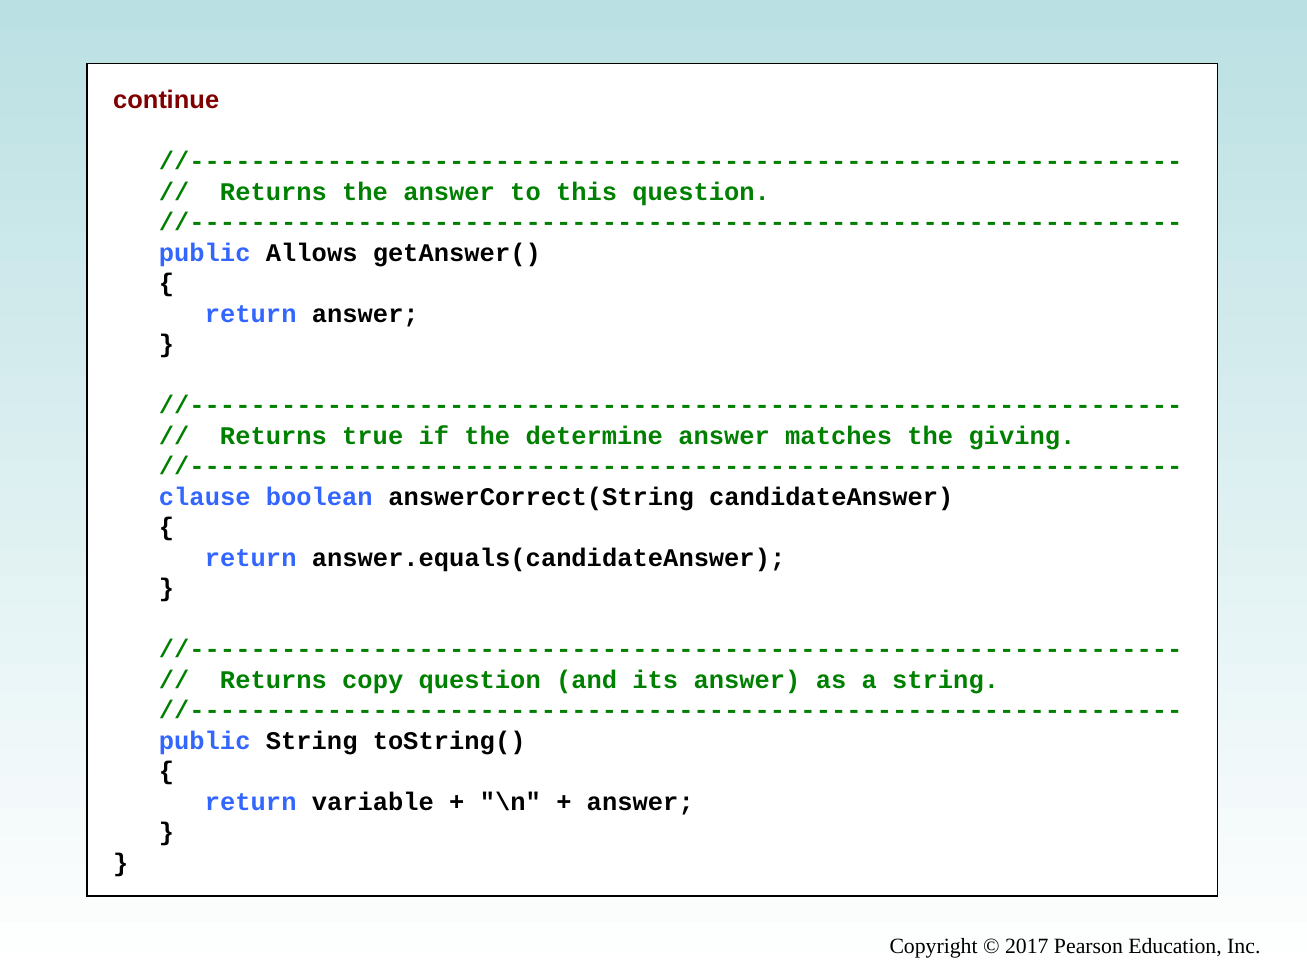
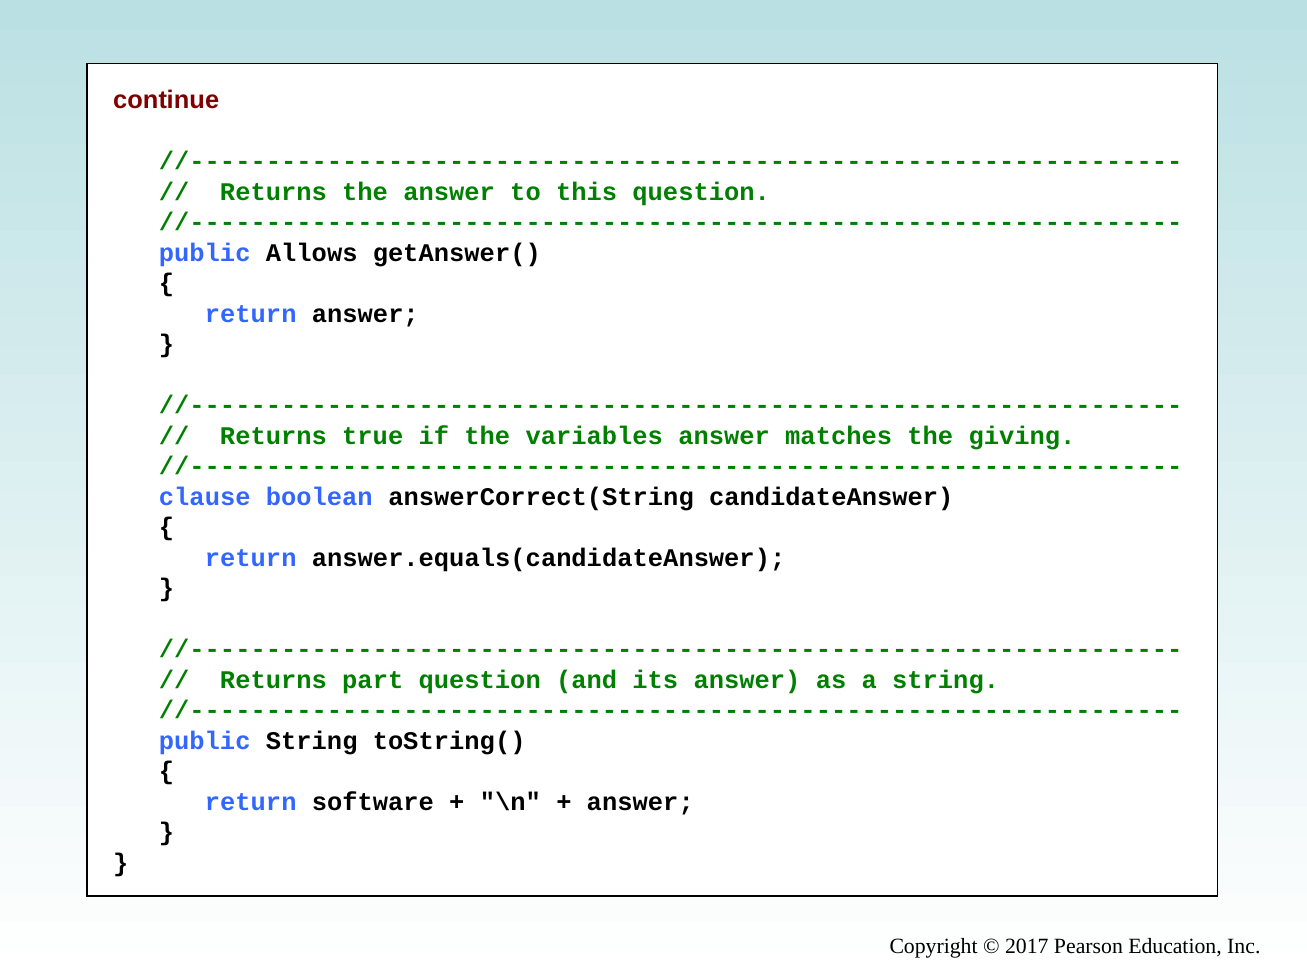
determine: determine -> variables (594, 436)
copy: copy -> part (373, 680)
variable: variable -> software (373, 802)
